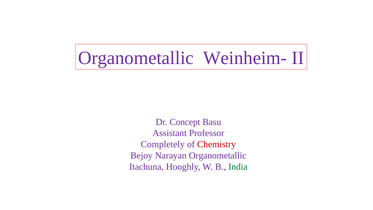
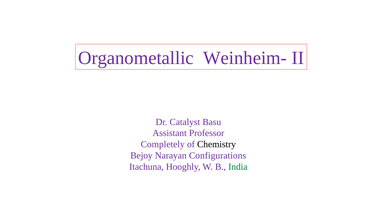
Concept: Concept -> Catalyst (185, 122)
Chemistry colour: red -> black (217, 144)
Narayan Organometallic: Organometallic -> Configurations (218, 155)
